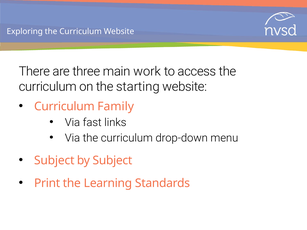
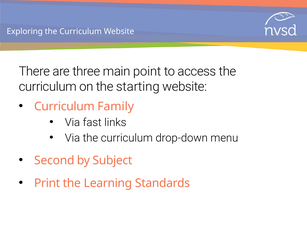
work: work -> point (147, 72)
Subject: Subject -> Second (54, 161)
